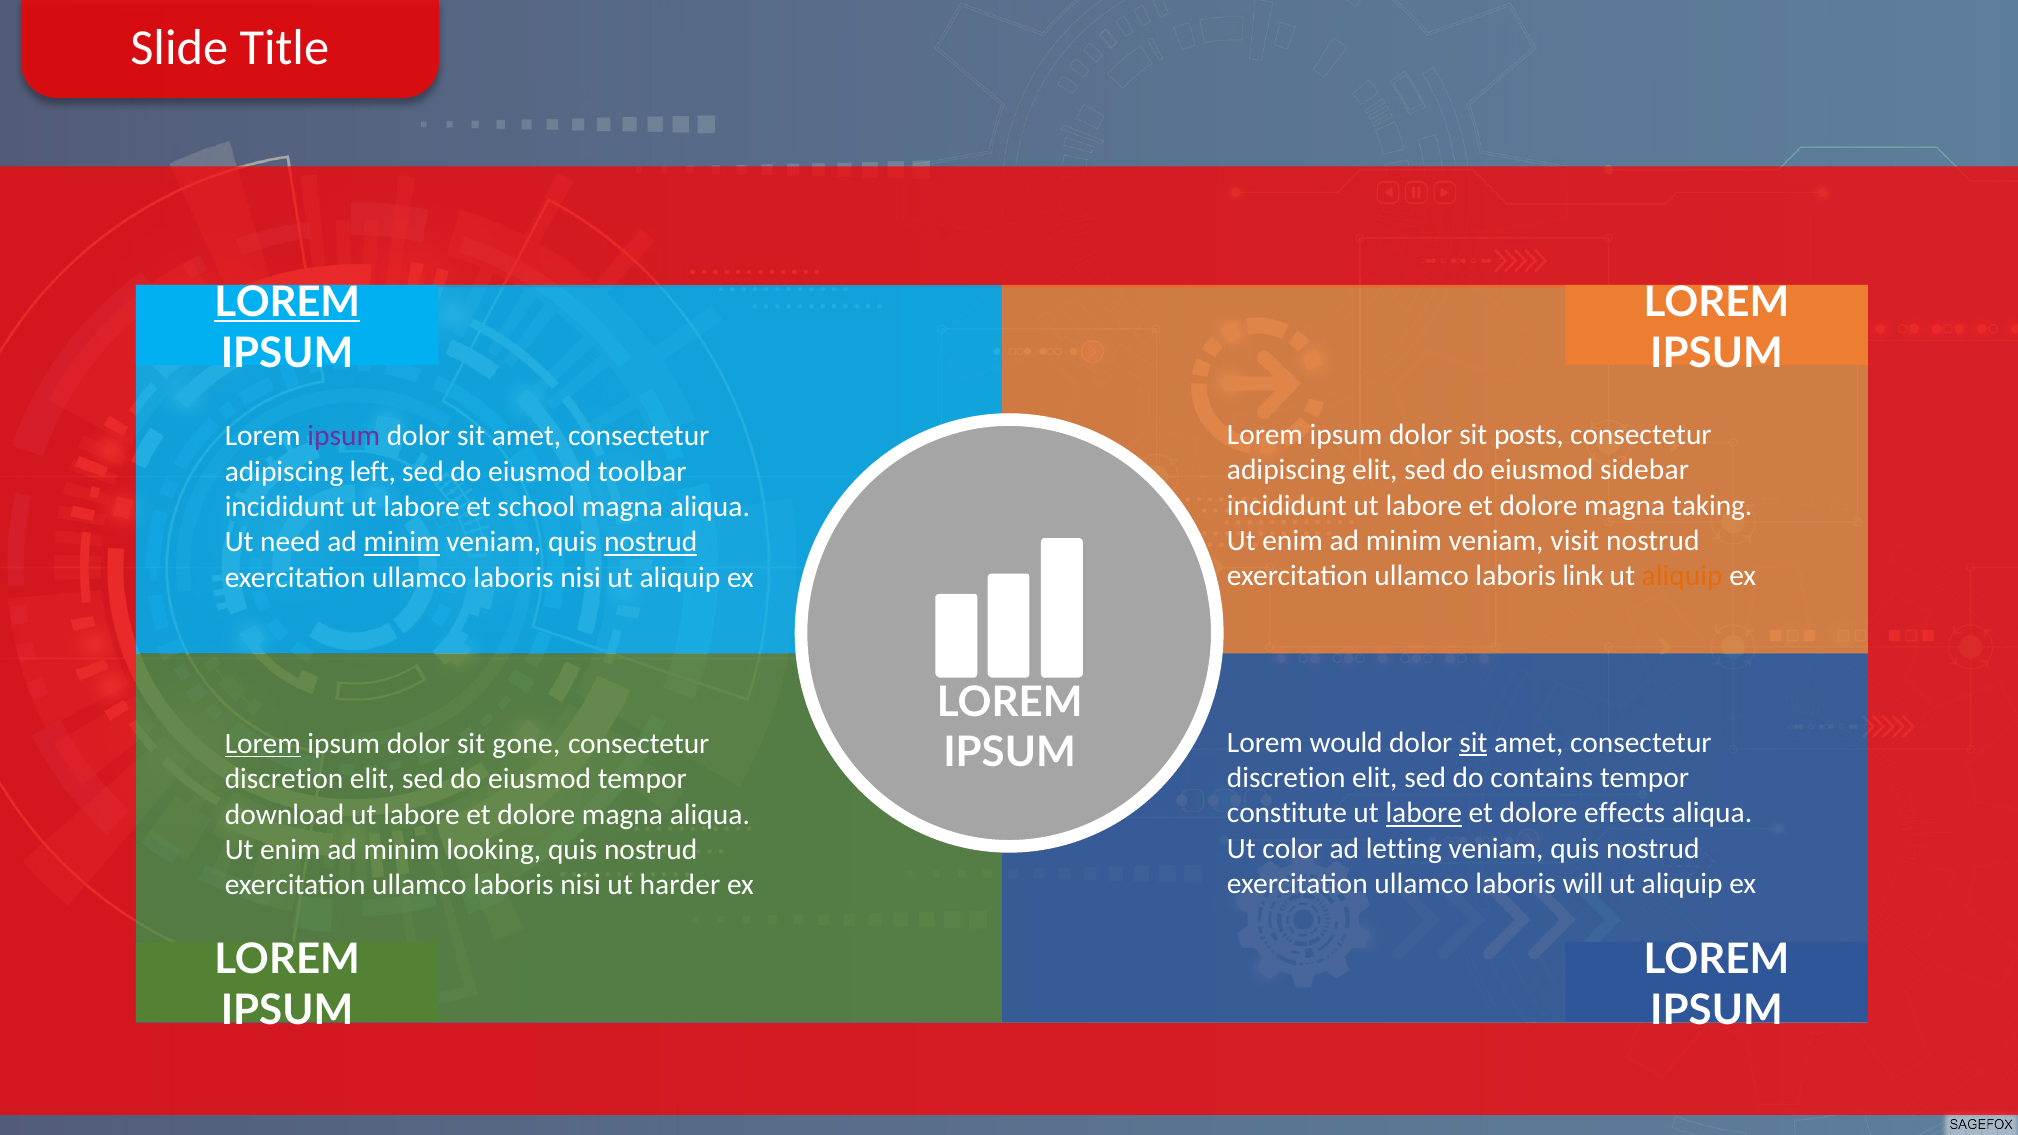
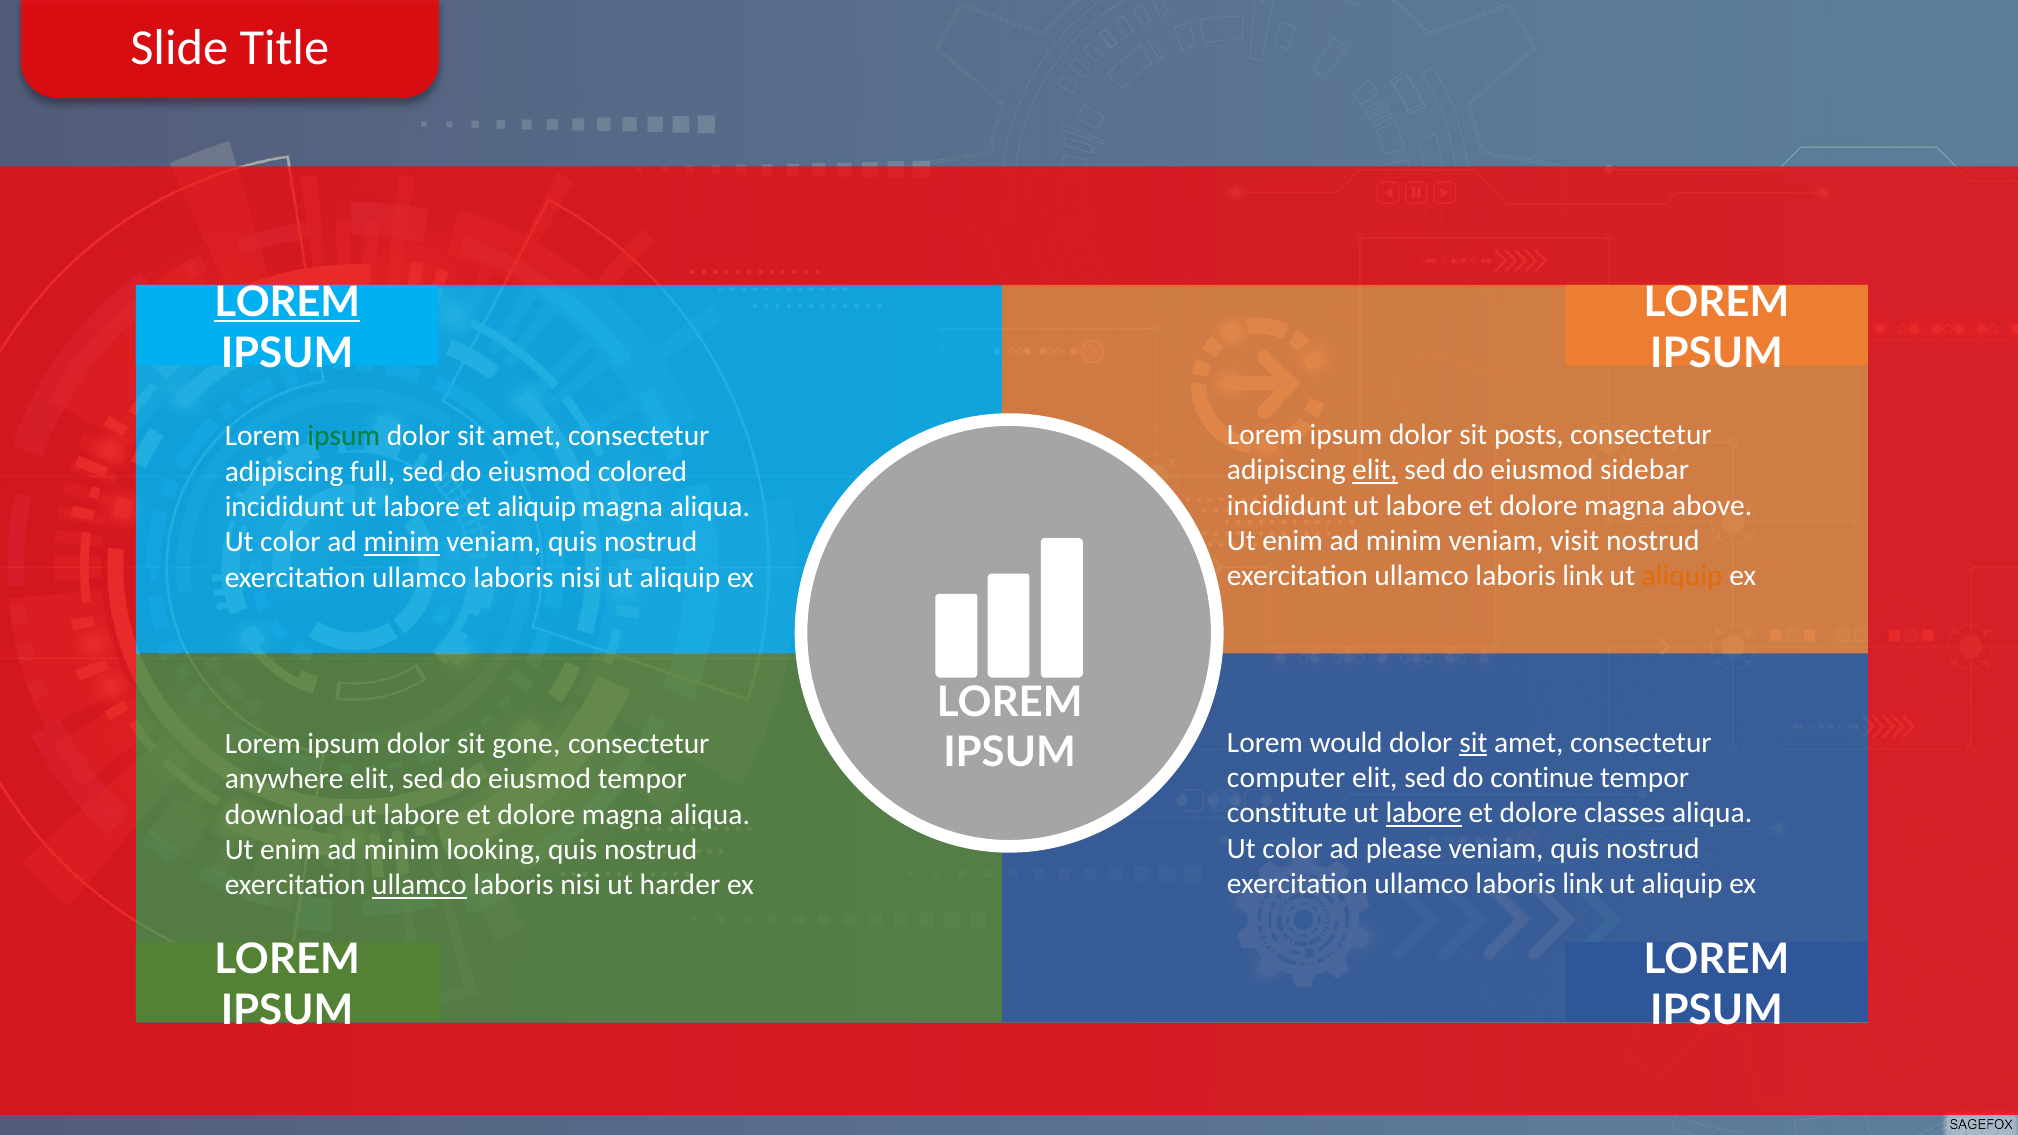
ipsum colour: purple -> green (344, 436)
elit underline: none -> present (1375, 470)
left: left -> full (373, 472)
toolbar: toolbar -> colored (642, 472)
taking: taking -> above (1712, 506)
et school: school -> aliquip (537, 507)
need: need -> color (290, 542)
nostrud underline: present -> none (651, 542)
Lorem underline: present -> none (263, 744)
discretion: discretion -> computer (1286, 778)
contains: contains -> continue (1542, 778)
discretion: discretion -> anywhere (284, 779)
effects: effects -> classes (1625, 813)
letting: letting -> please (1404, 849)
will: will -> link (1583, 884)
ullamco underline: none -> present (419, 885)
